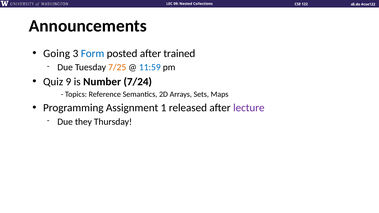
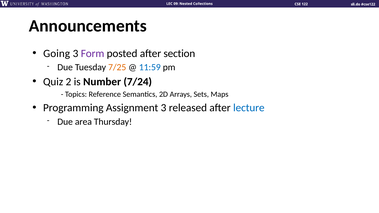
Form colour: blue -> purple (93, 53)
trained: trained -> section (179, 53)
9: 9 -> 2 (68, 82)
Assignment 1: 1 -> 3 (164, 108)
lecture colour: purple -> blue (249, 108)
they: they -> area (83, 122)
